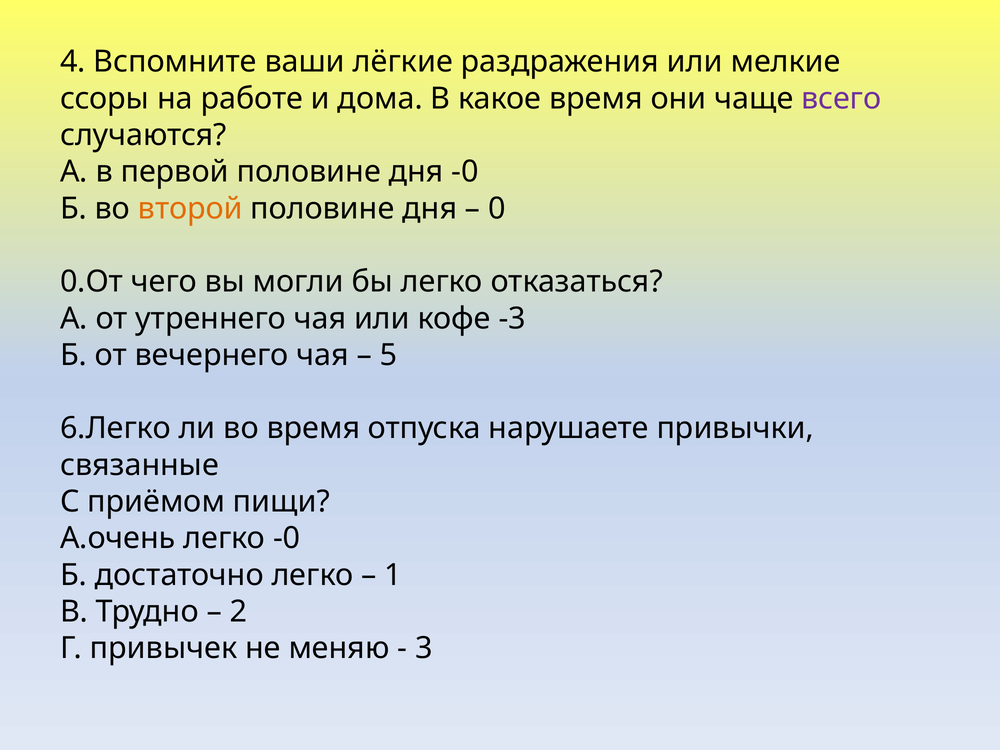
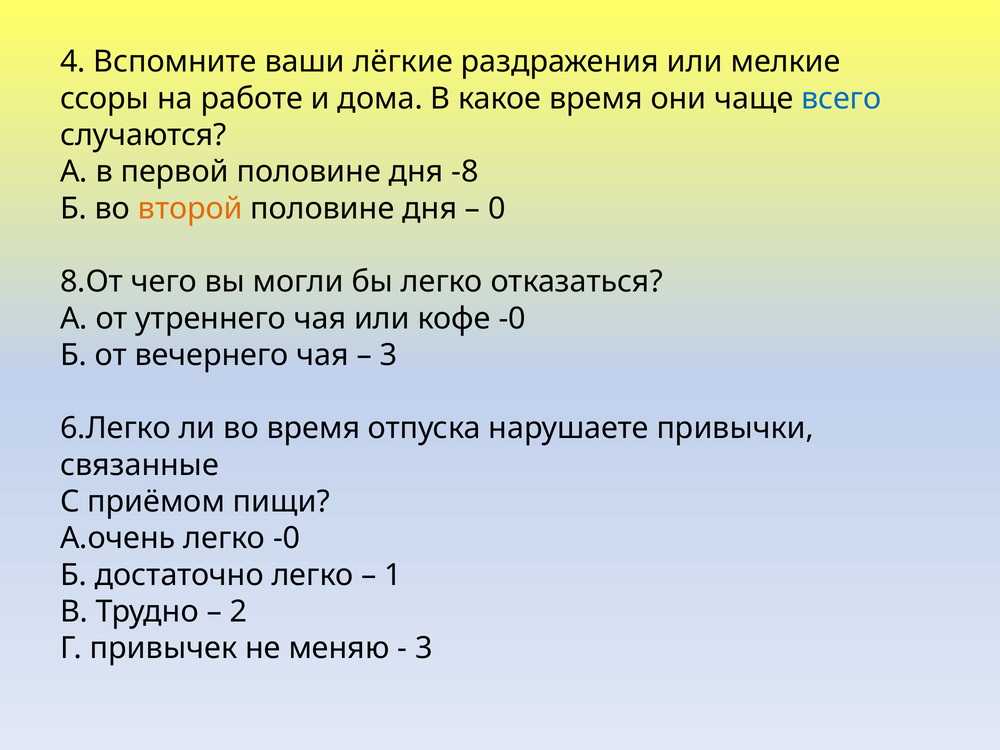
всего colour: purple -> blue (841, 99)
дня -0: -0 -> -8 (465, 172)
0.От: 0.От -> 8.От (91, 282)
кофе -3: -3 -> -0 (512, 318)
5: 5 -> 3 (389, 355)
